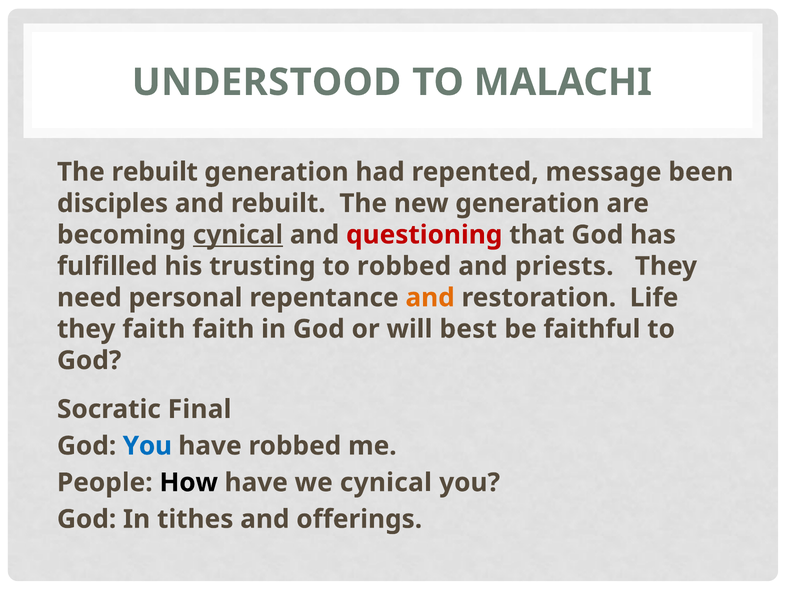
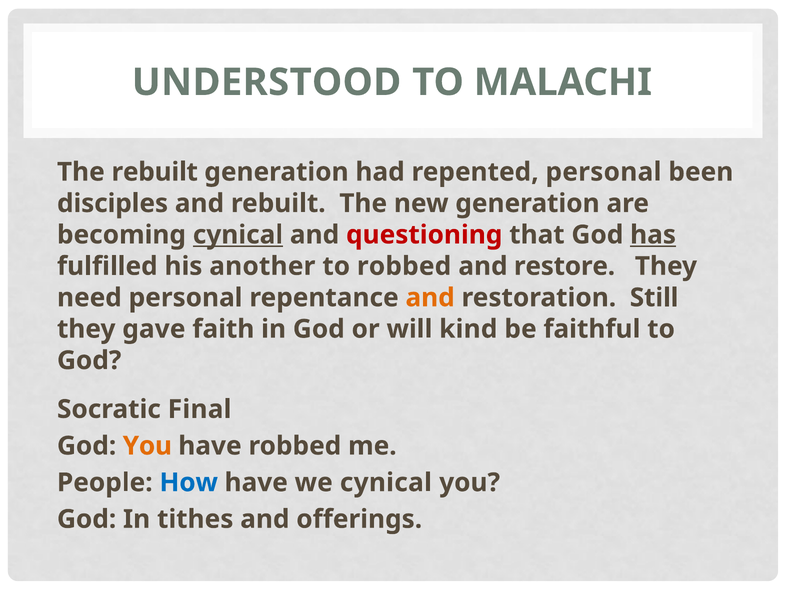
repented message: message -> personal (603, 172)
has underline: none -> present (653, 235)
trusting: trusting -> another (262, 266)
priests: priests -> restore (565, 266)
Life: Life -> Still (654, 298)
they faith: faith -> gave (154, 329)
best: best -> kind (468, 329)
You colour: blue -> orange (147, 446)
How colour: black -> blue (189, 483)
